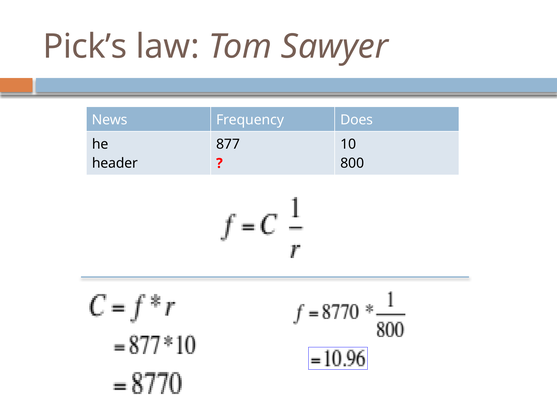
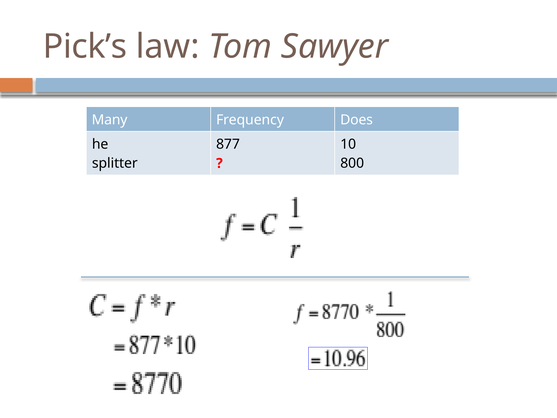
News: News -> Many (110, 120)
header: header -> splitter (115, 163)
